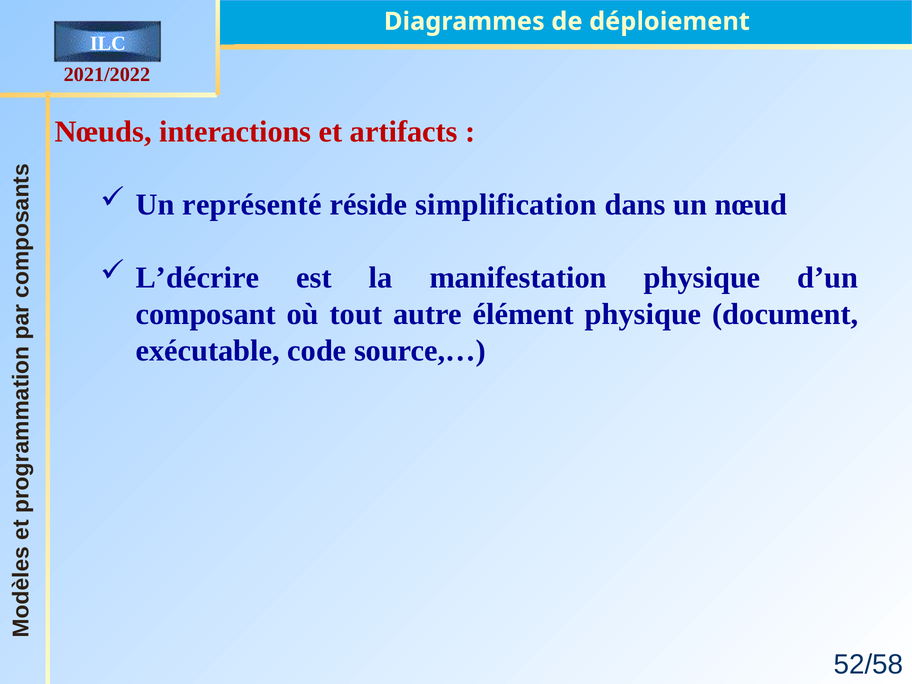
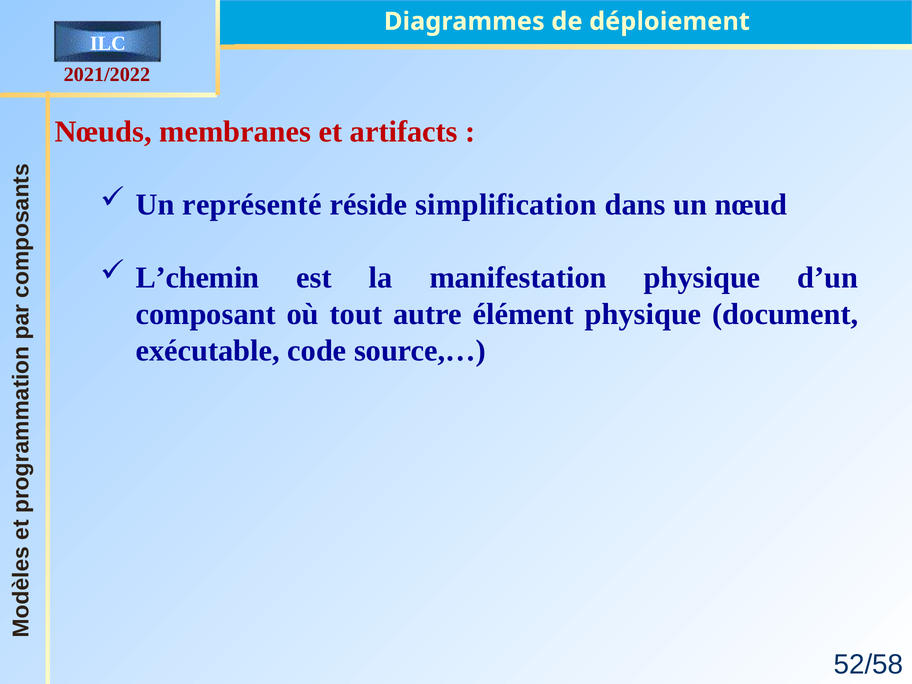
interactions: interactions -> membranes (235, 132)
L’décrire: L’décrire -> L’chemin (197, 278)
